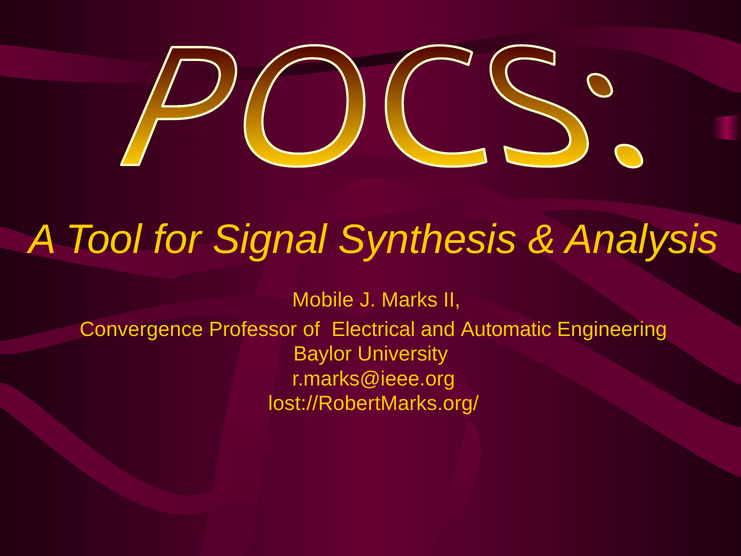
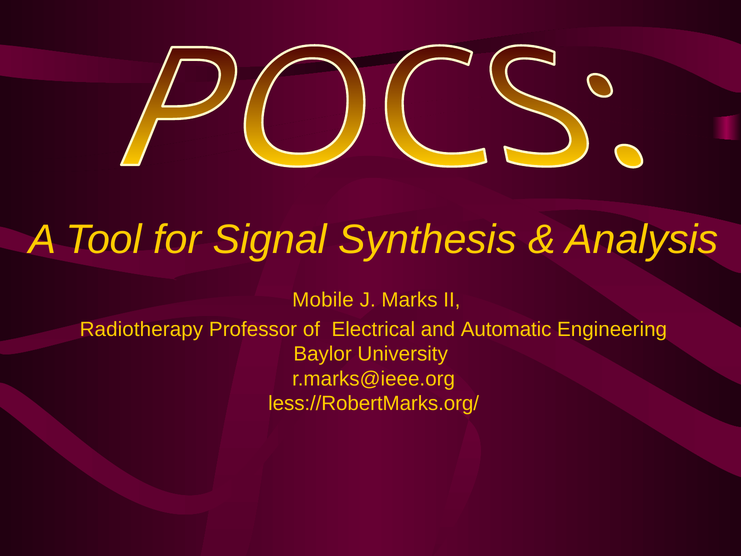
Convergence: Convergence -> Radiotherapy (141, 329)
lost://RobertMarks.org/: lost://RobertMarks.org/ -> less://RobertMarks.org/ (374, 403)
